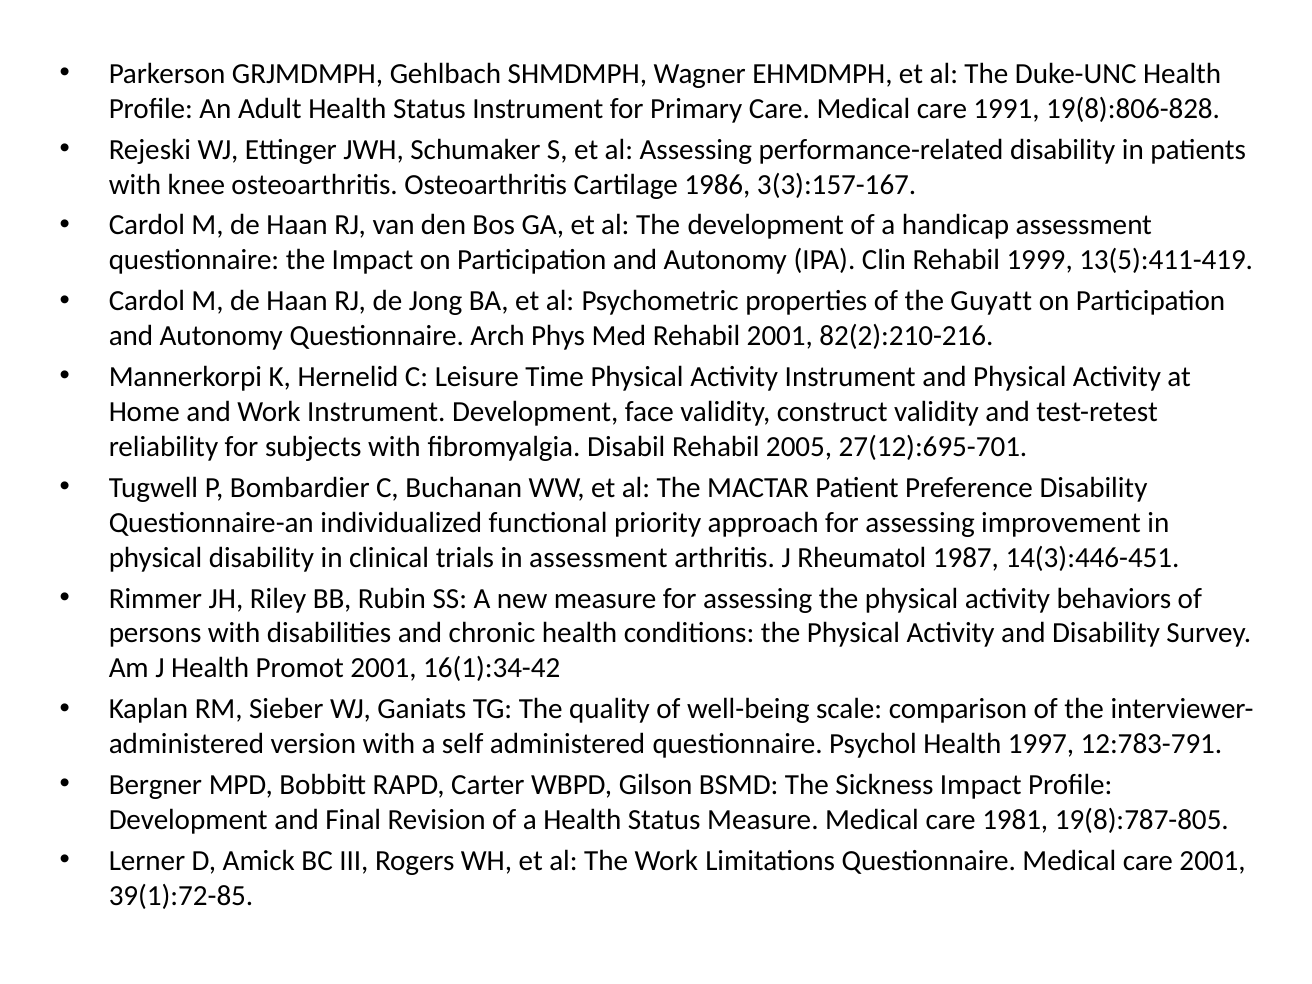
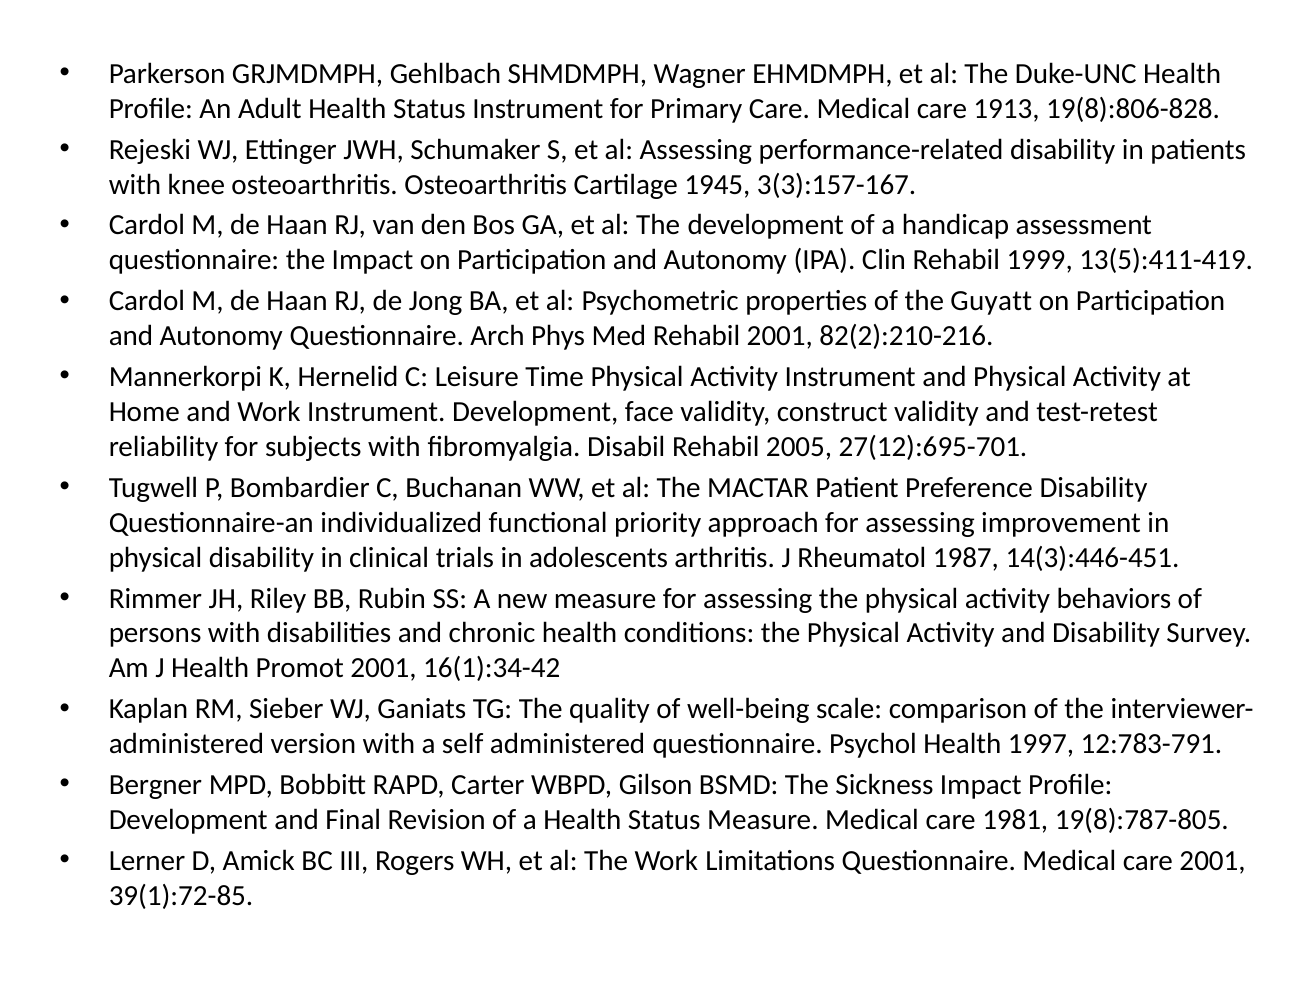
1991: 1991 -> 1913 (1007, 109)
1986: 1986 -> 1945 (717, 185)
in assessment: assessment -> adolescents (599, 558)
